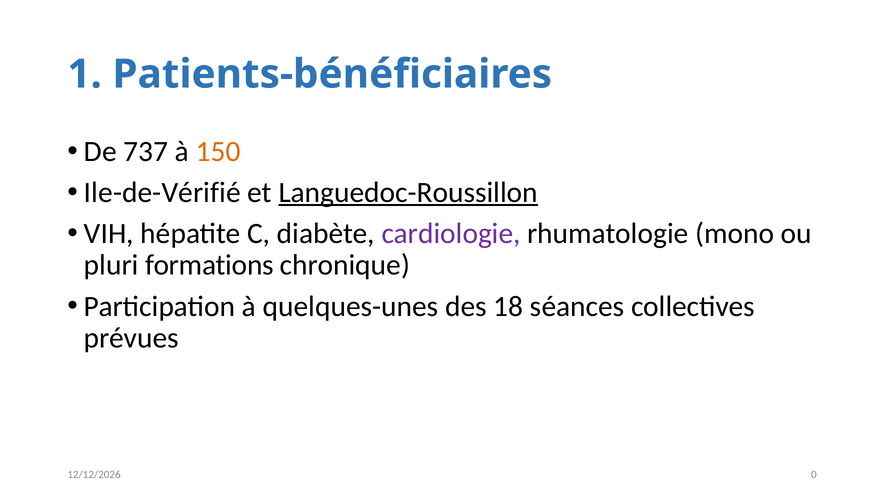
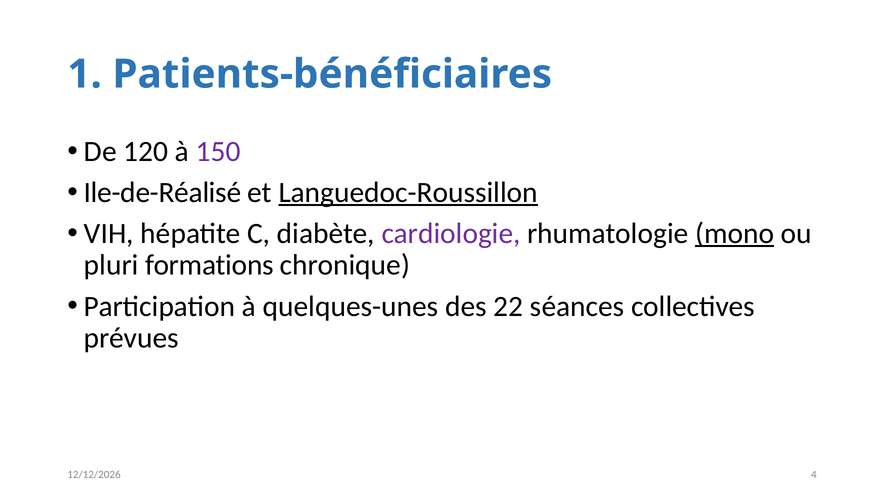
737: 737 -> 120 (146, 151)
150 colour: orange -> purple (218, 151)
Ile-de-Vérifié: Ile-de-Vérifié -> Ile-de-Réalisé (163, 192)
mono underline: none -> present (735, 234)
18: 18 -> 22 (508, 306)
0: 0 -> 4 (814, 475)
